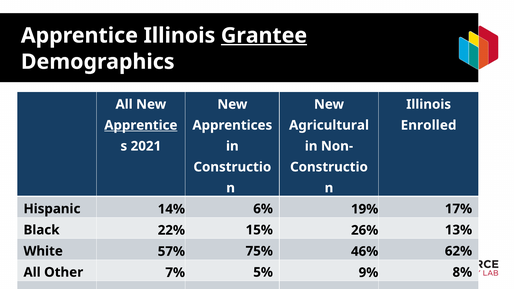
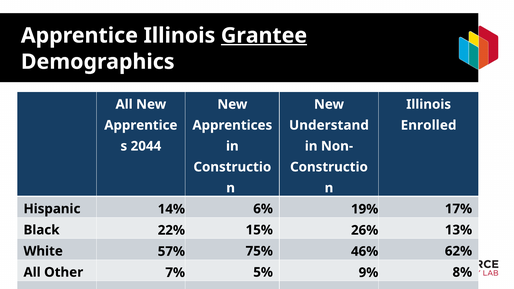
Apprentice underline: present -> none (141, 125)
Agricultural: Agricultural -> Understand (329, 125)
2021: 2021 -> 2044 (146, 146)
